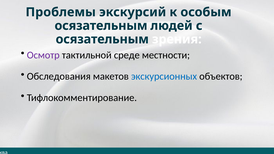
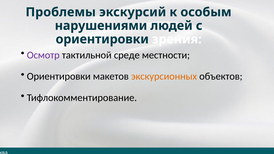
осязательным: осязательным -> нарушениями (101, 26)
осязательным: осязательным -> ориентировки (102, 39)
Обследования: Обследования -> Ориентировки (59, 76)
экскурсионных colour: blue -> orange (164, 76)
